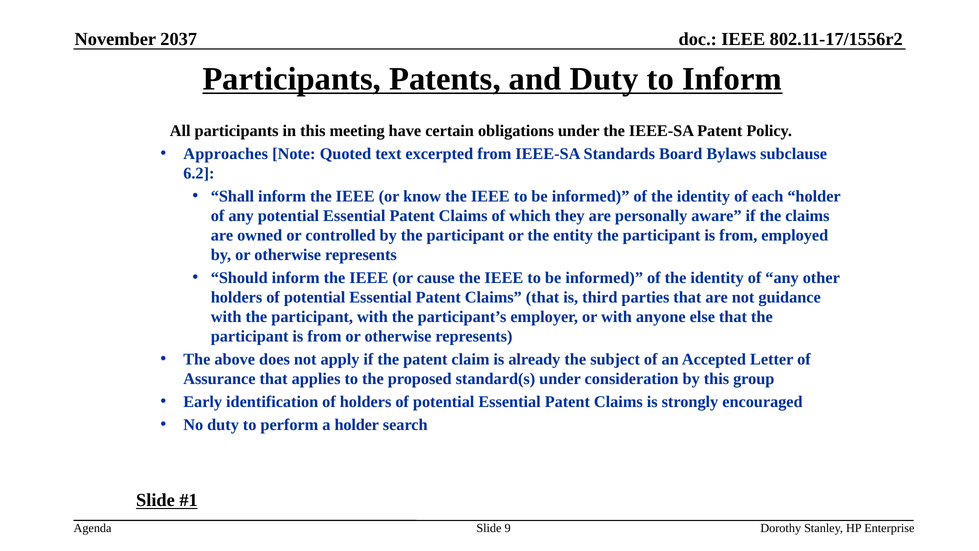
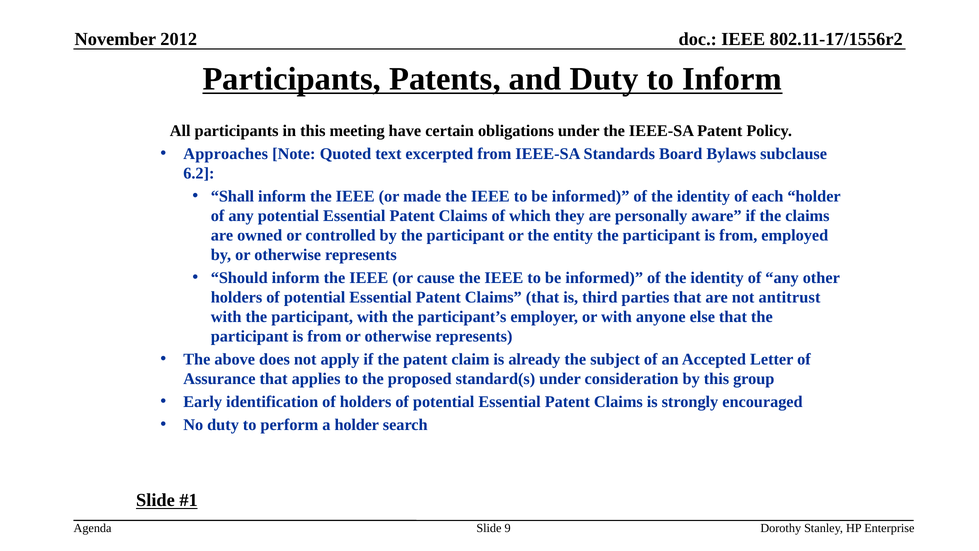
2037: 2037 -> 2012 (179, 39)
know: know -> made (422, 196)
guidance: guidance -> antitrust (789, 297)
